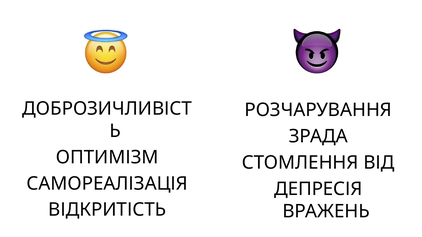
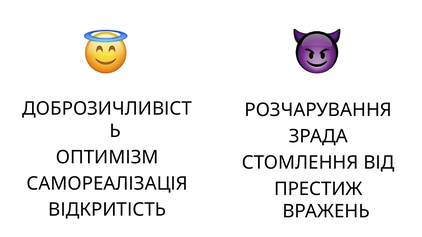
ДЕПРЕСІЯ: ДЕПРЕСІЯ -> ПРЕСТИЖ (318, 189)
